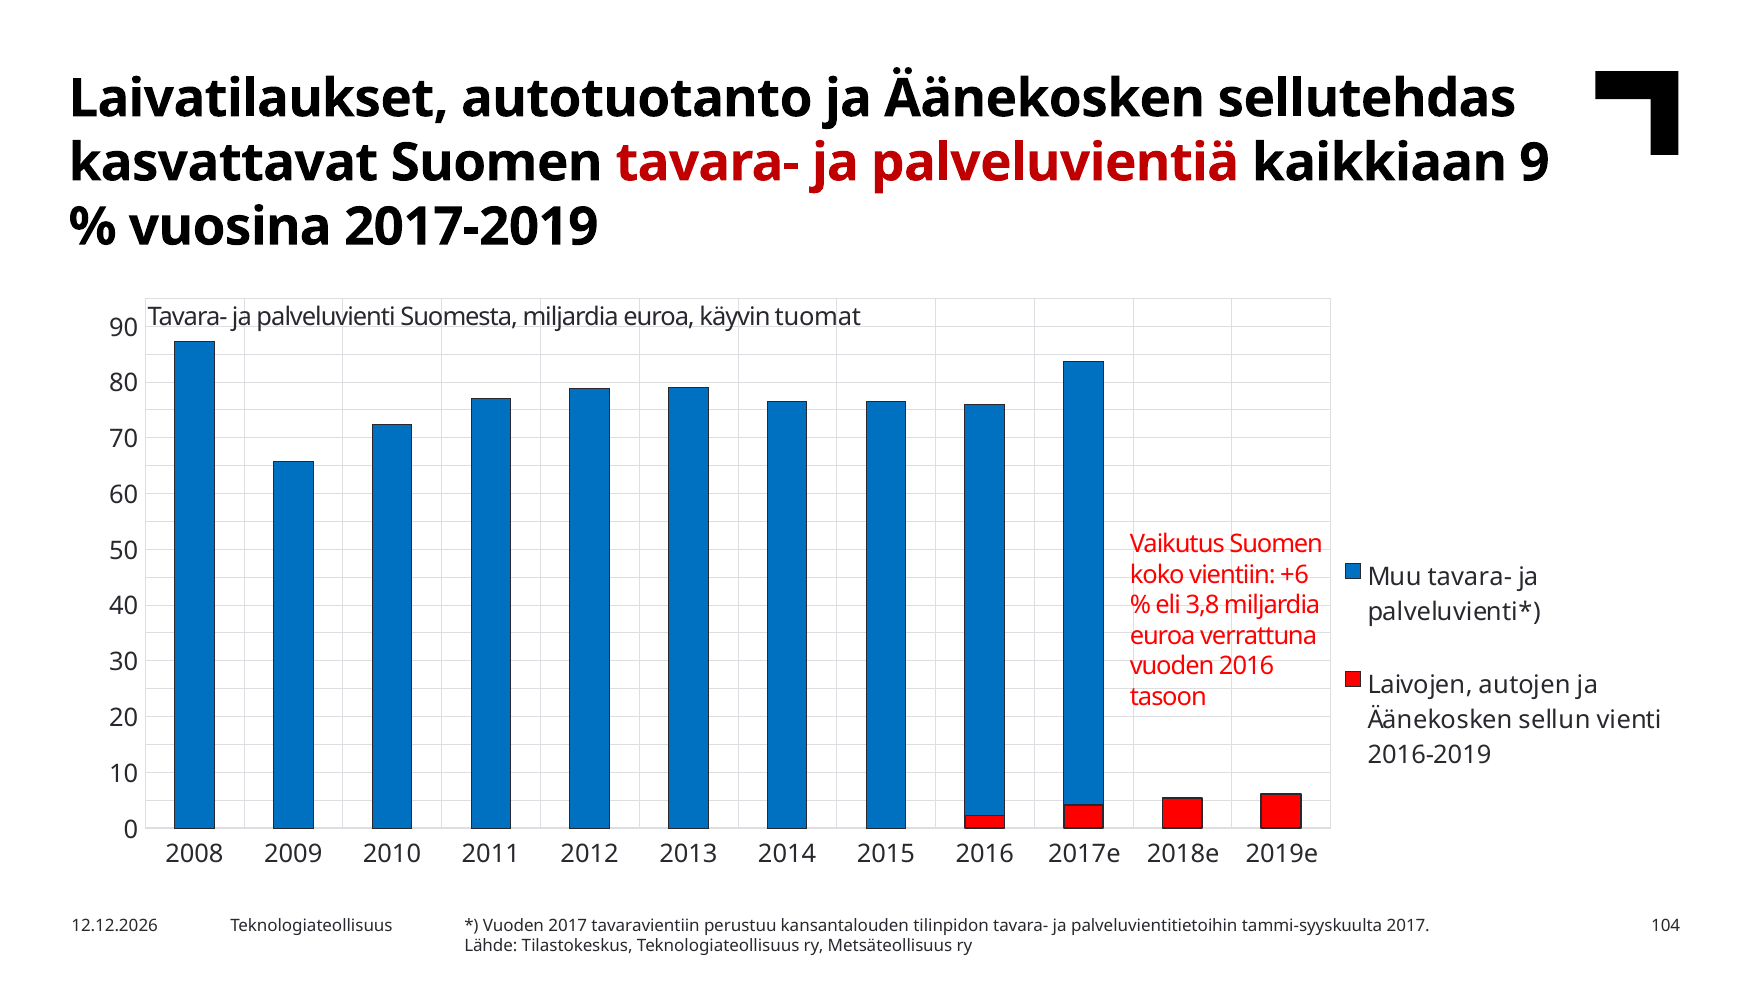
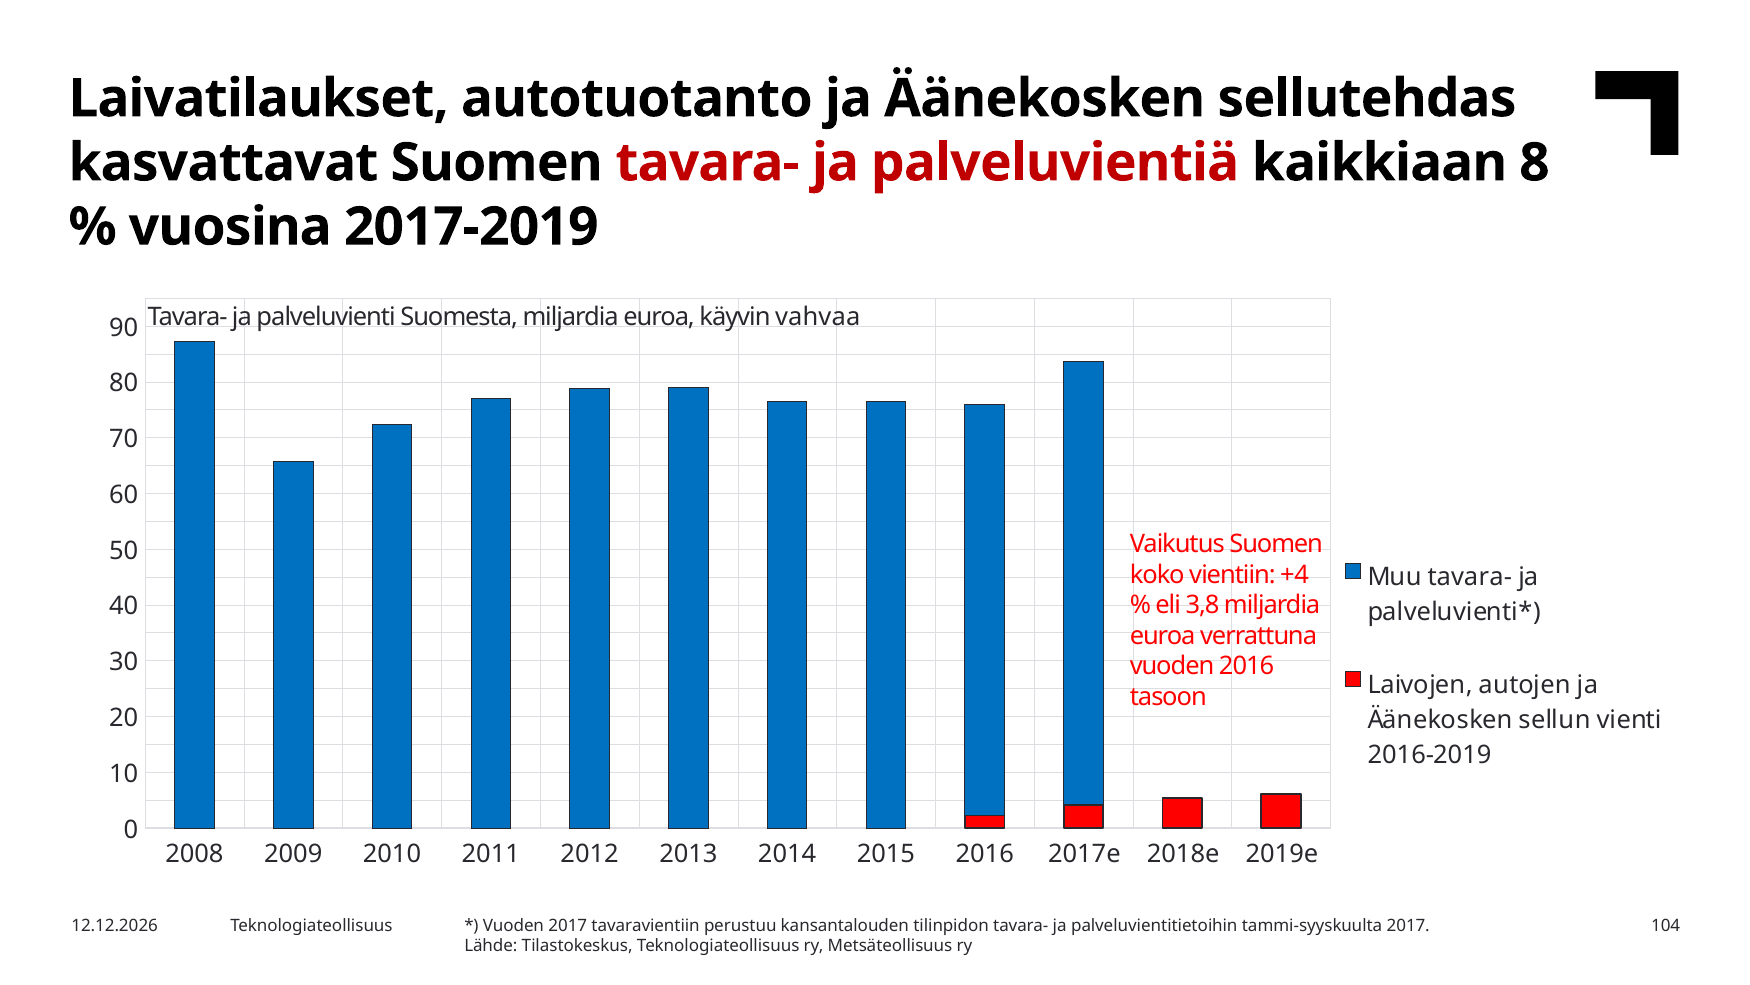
9: 9 -> 8 (1534, 163)
tuomat: tuomat -> vahvaa (818, 317)
+6: +6 -> +4 (1295, 574)
